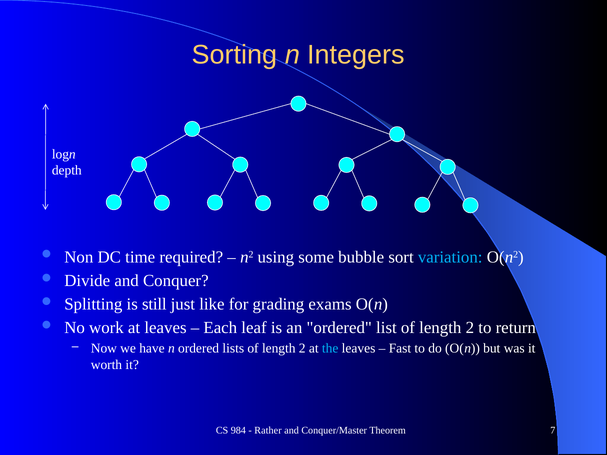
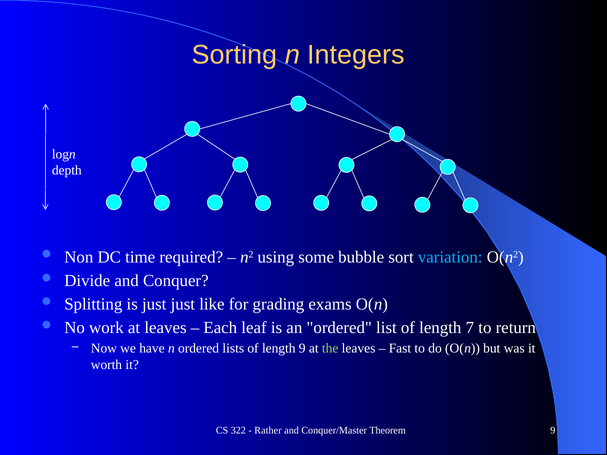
is still: still -> just (154, 304)
list of length 2: 2 -> 7 (470, 328)
lists of length 2: 2 -> 9 (302, 349)
the colour: light blue -> light green (330, 349)
984: 984 -> 322 (238, 431)
Theorem 7: 7 -> 9 (553, 431)
